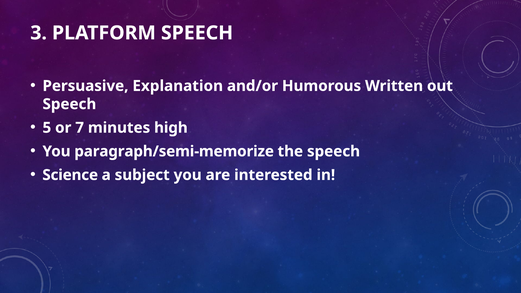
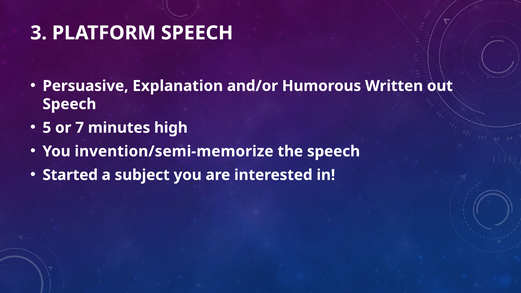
paragraph/semi-memorize: paragraph/semi-memorize -> invention/semi-memorize (174, 151)
Science: Science -> Started (70, 175)
